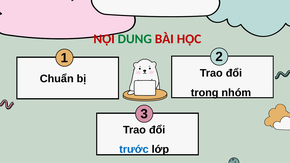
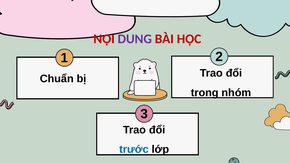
DUNG colour: green -> purple (135, 39)
